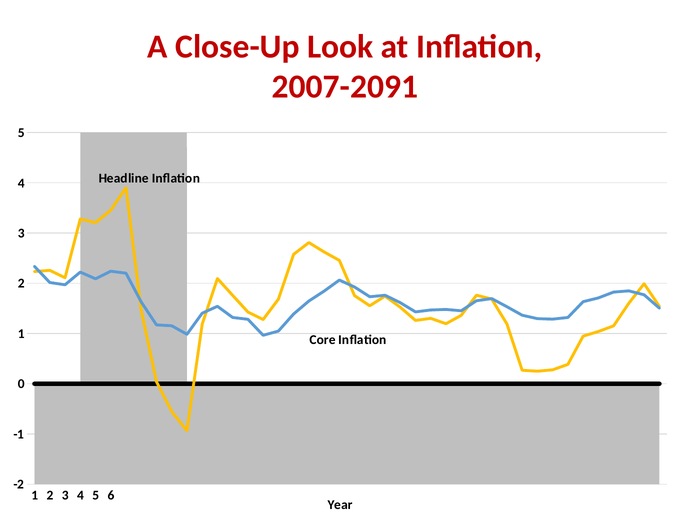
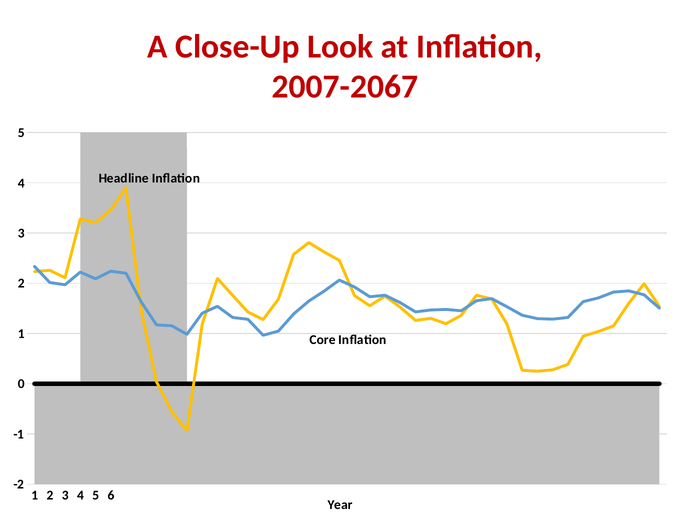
2007-2091: 2007-2091 -> 2007-2067 (345, 87)
